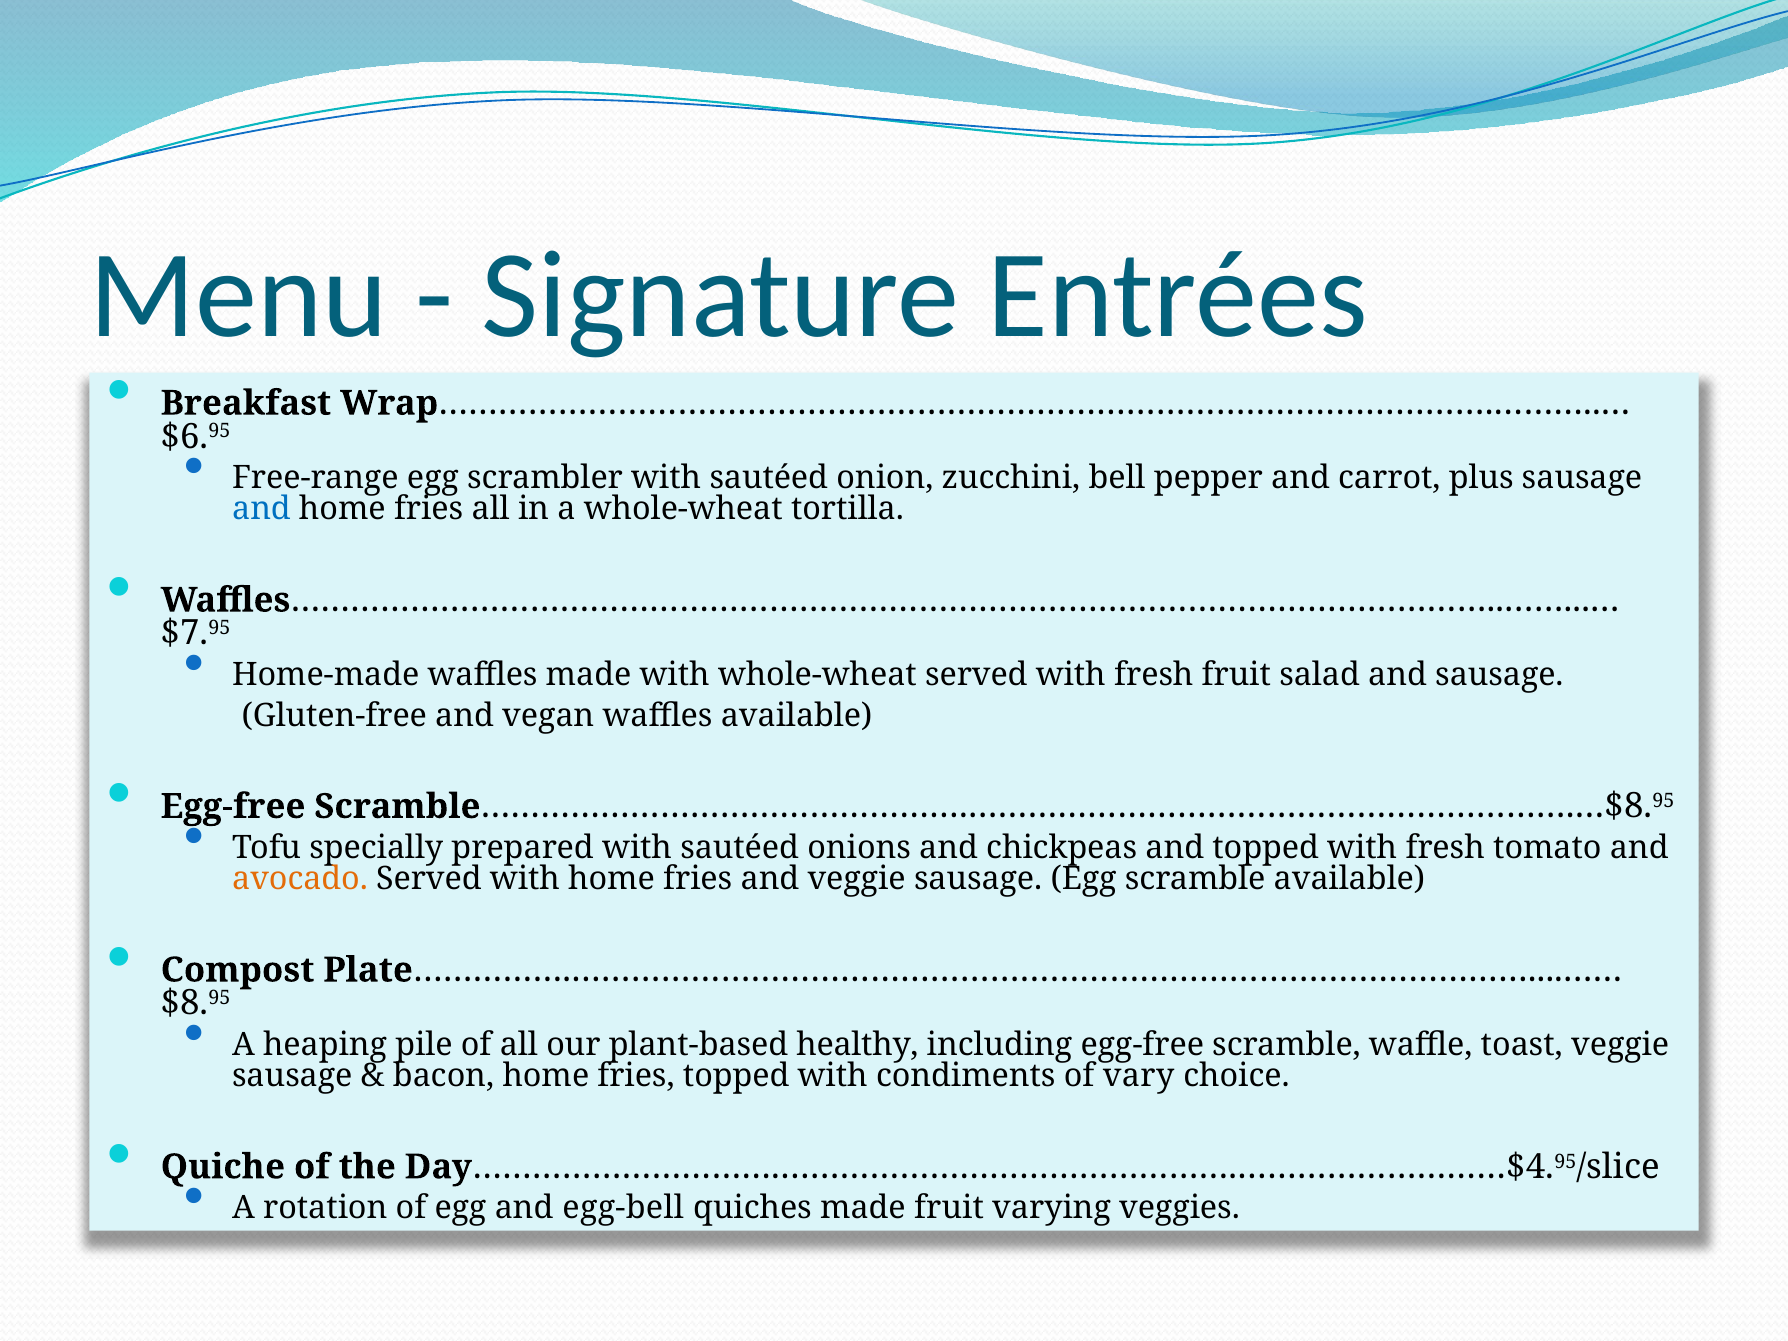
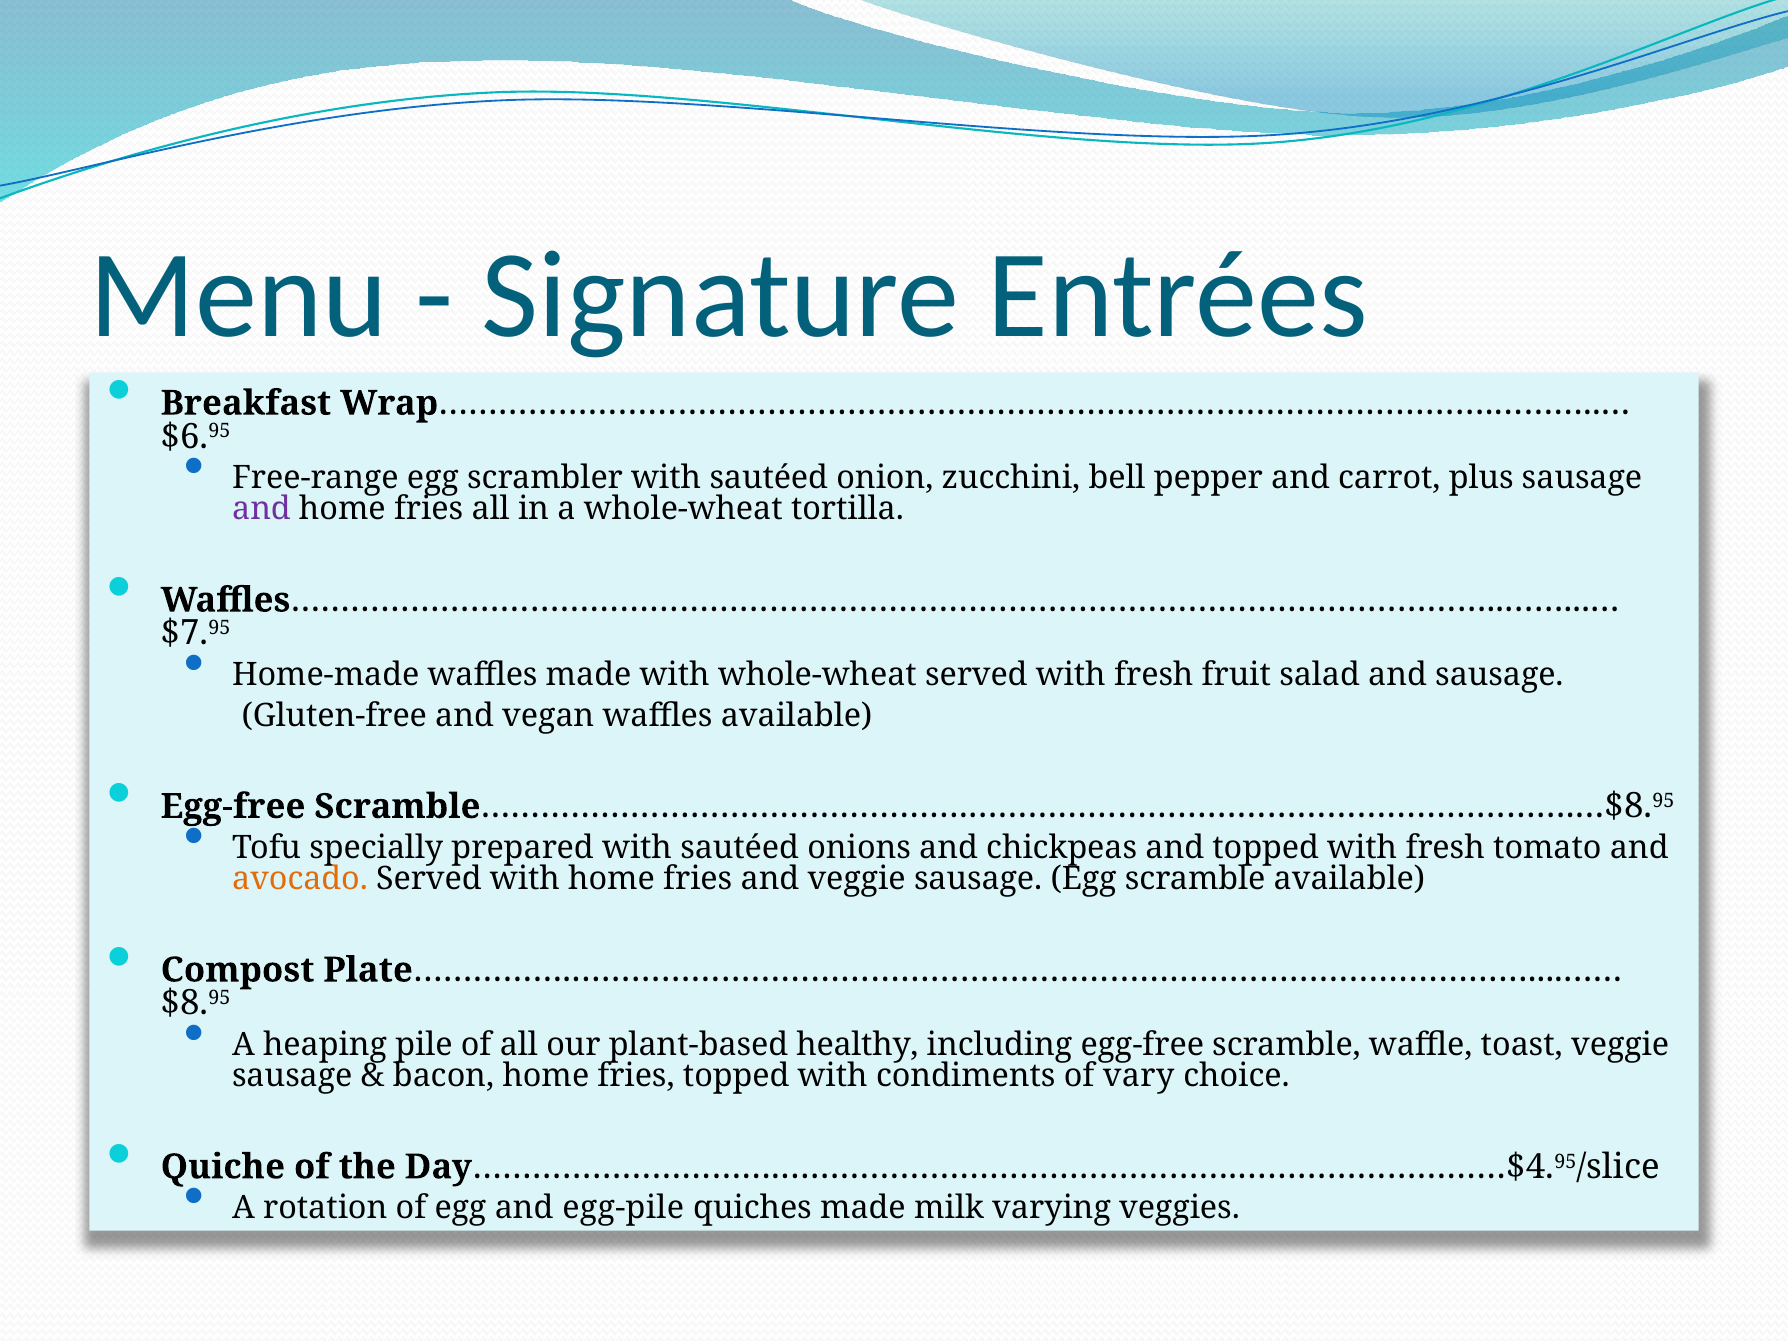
and colour: blue -> purple (261, 509)
egg-bell: egg-bell -> egg-pile (623, 1208)
made fruit: fruit -> milk (949, 1208)
